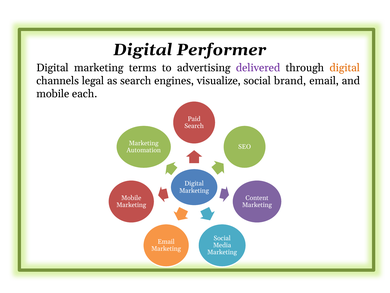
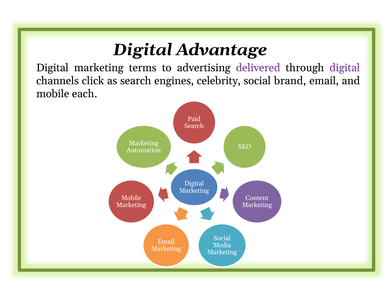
Performer: Performer -> Advantage (222, 50)
digital colour: orange -> purple (345, 68)
legal: legal -> click (93, 81)
visualize: visualize -> celebrity (219, 81)
